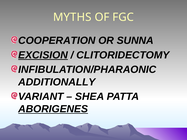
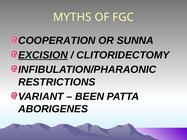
ADDITIONALLY: ADDITIONALLY -> RESTRICTIONS (57, 82)
SHEA: SHEA -> BEEN (90, 97)
ABORIGENES underline: present -> none (53, 109)
